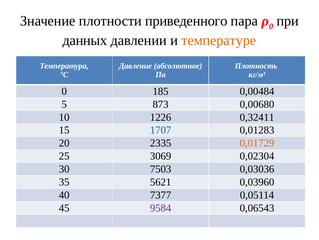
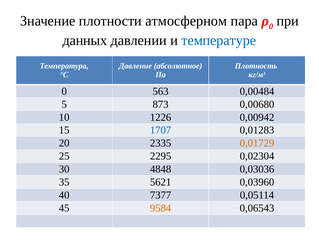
приведенного: приведенного -> атмосферном (186, 21)
температуре colour: orange -> blue (219, 40)
185: 185 -> 563 (161, 91)
0,32411: 0,32411 -> 0,00942 (257, 117)
3069: 3069 -> 2295 (161, 156)
7503: 7503 -> 4848 (161, 169)
9584 colour: purple -> orange (161, 207)
